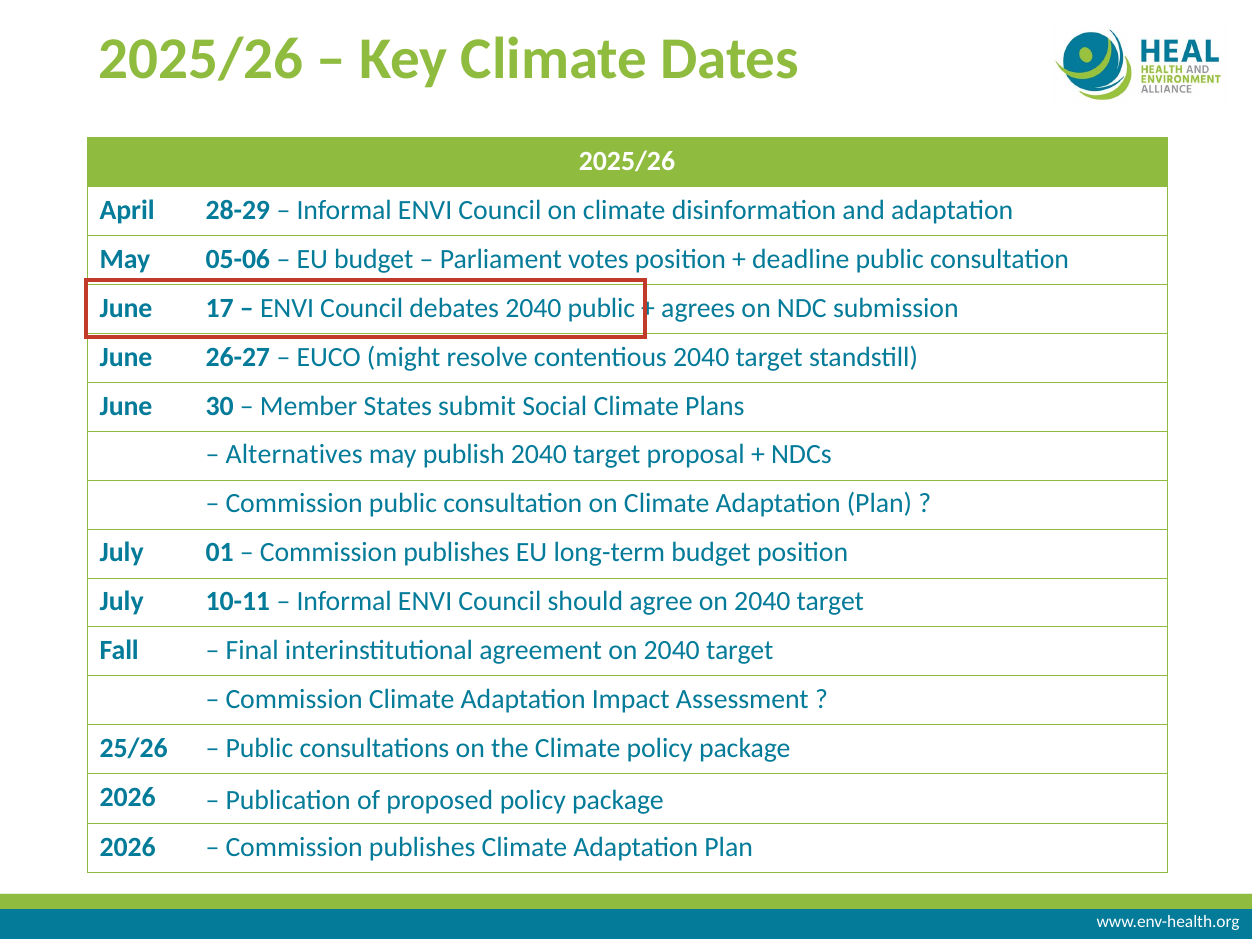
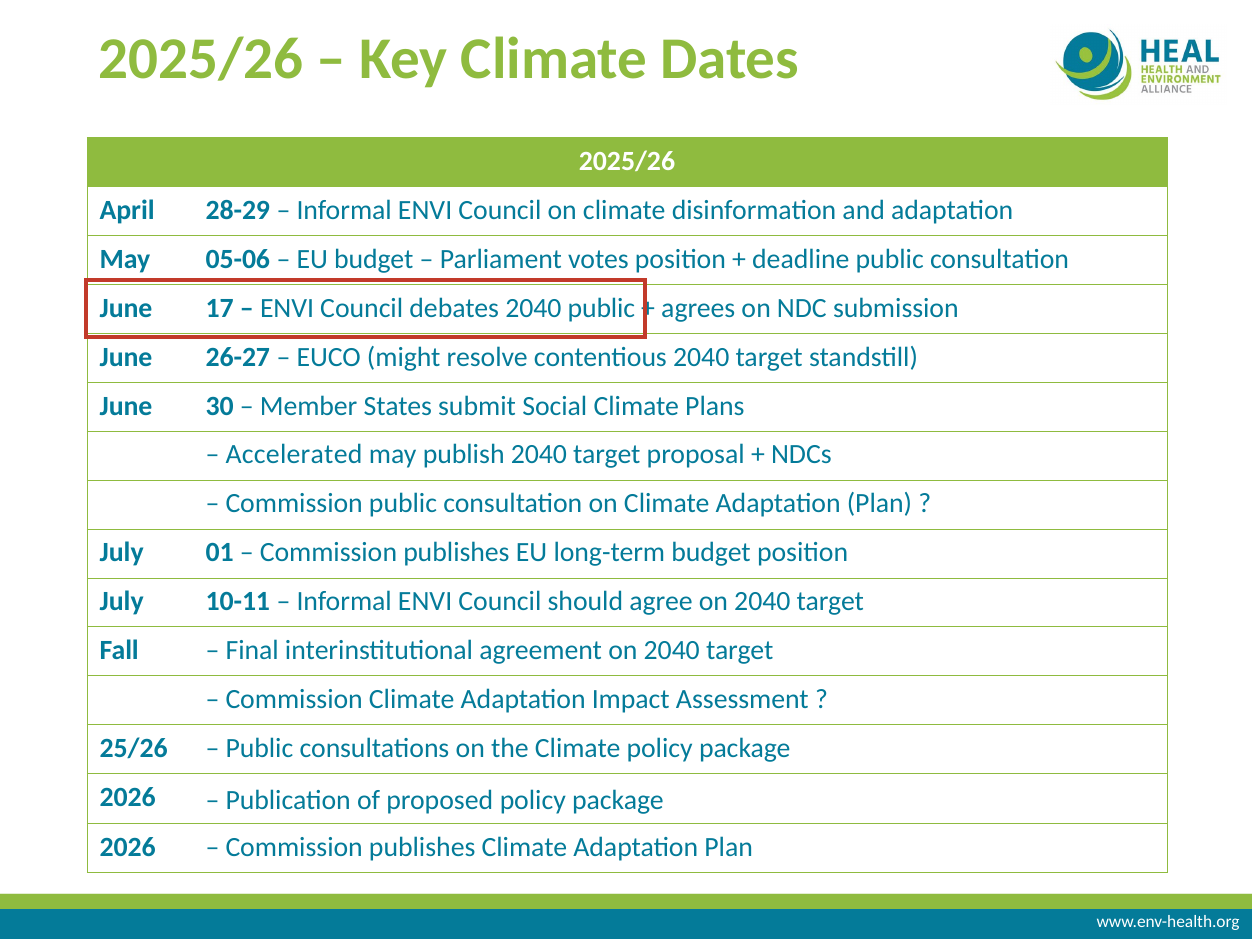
Alternatives: Alternatives -> Accelerated (294, 455)
